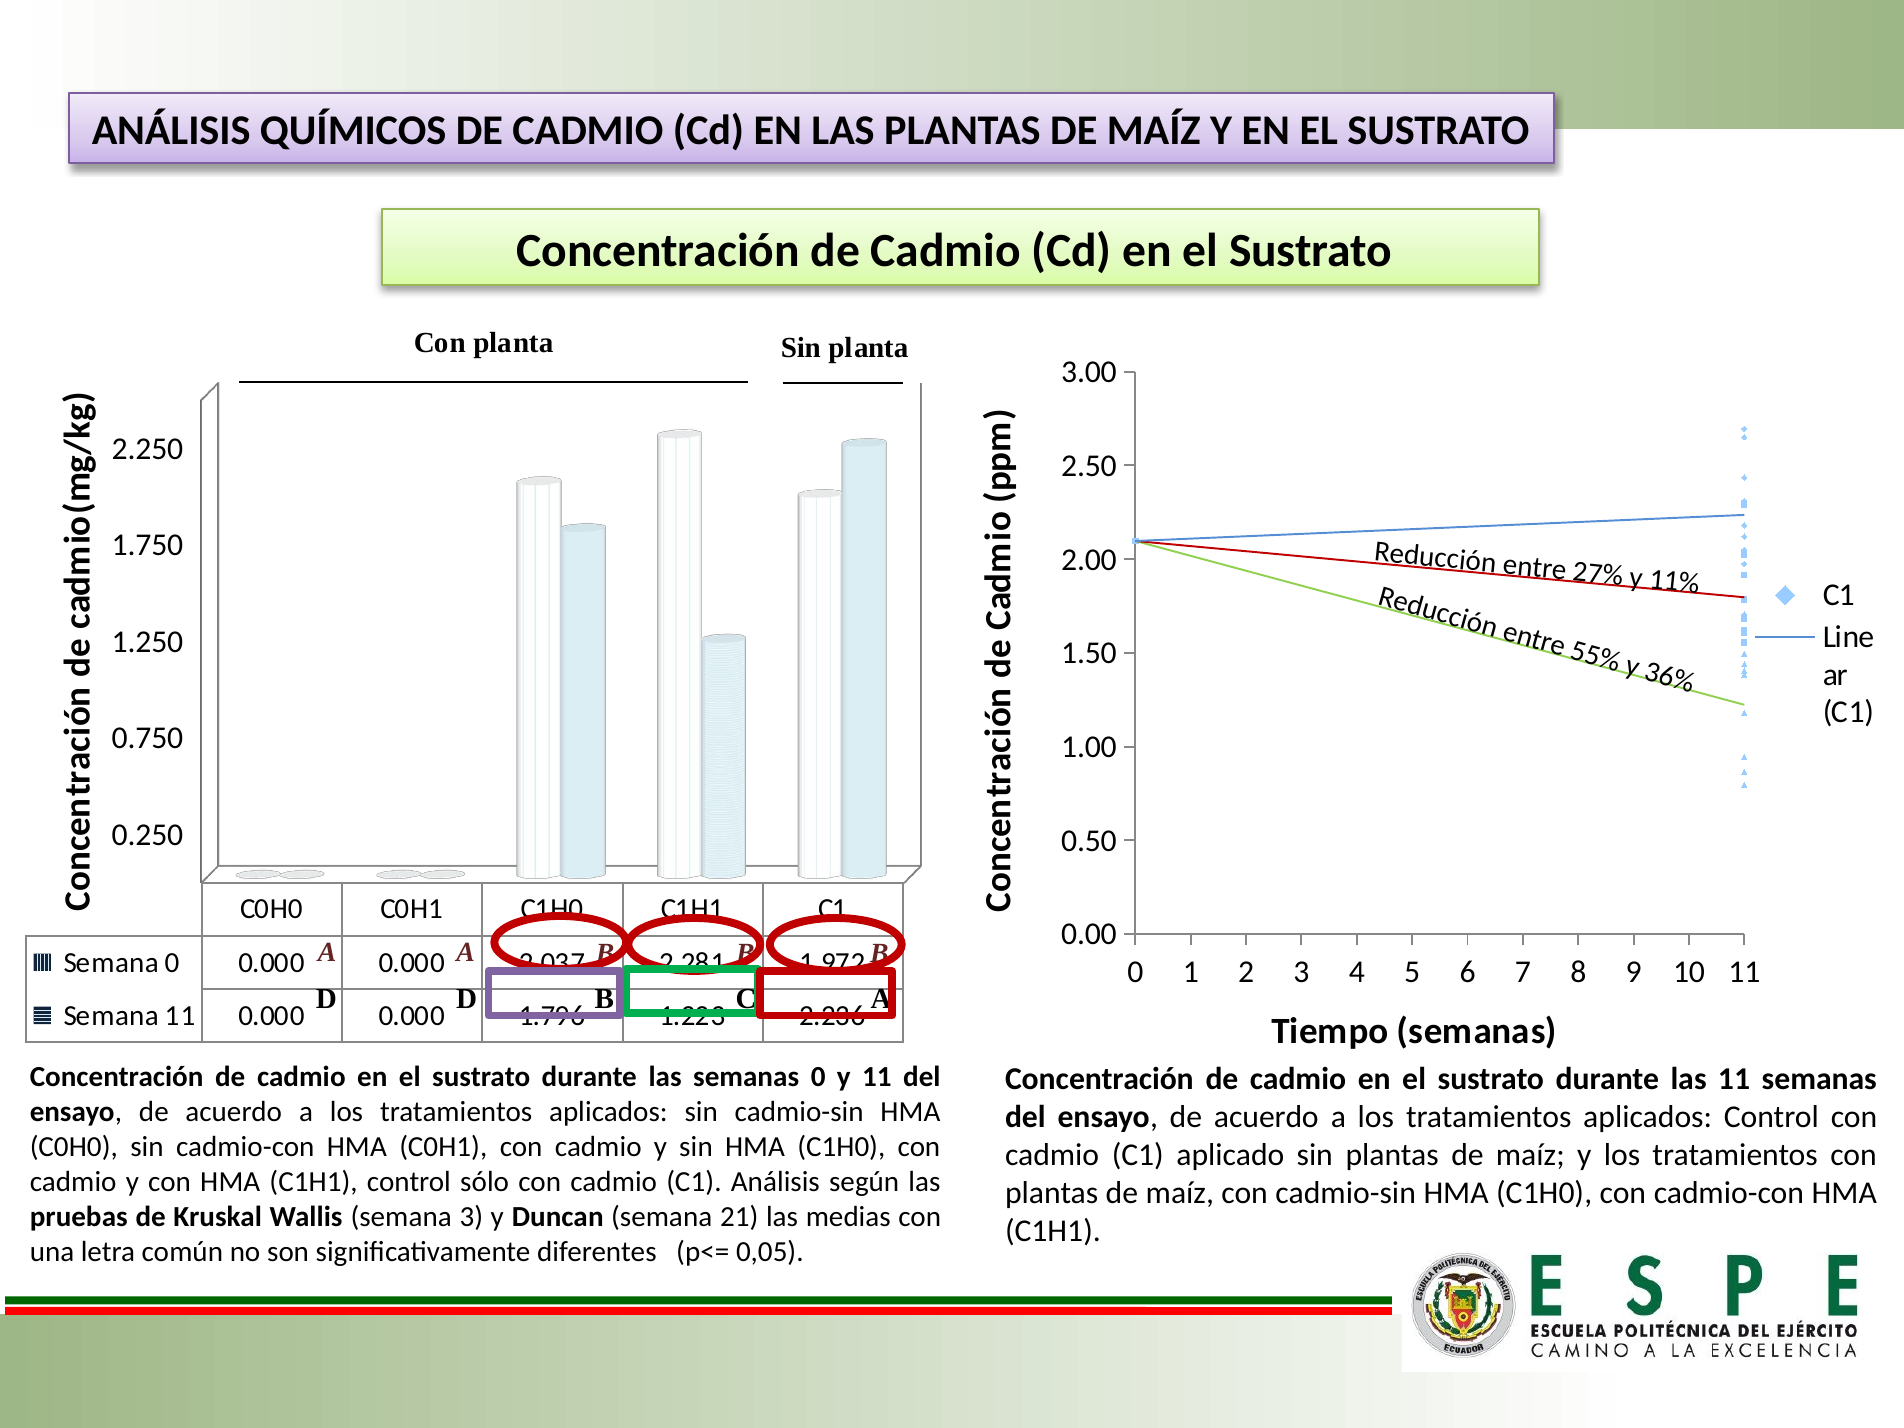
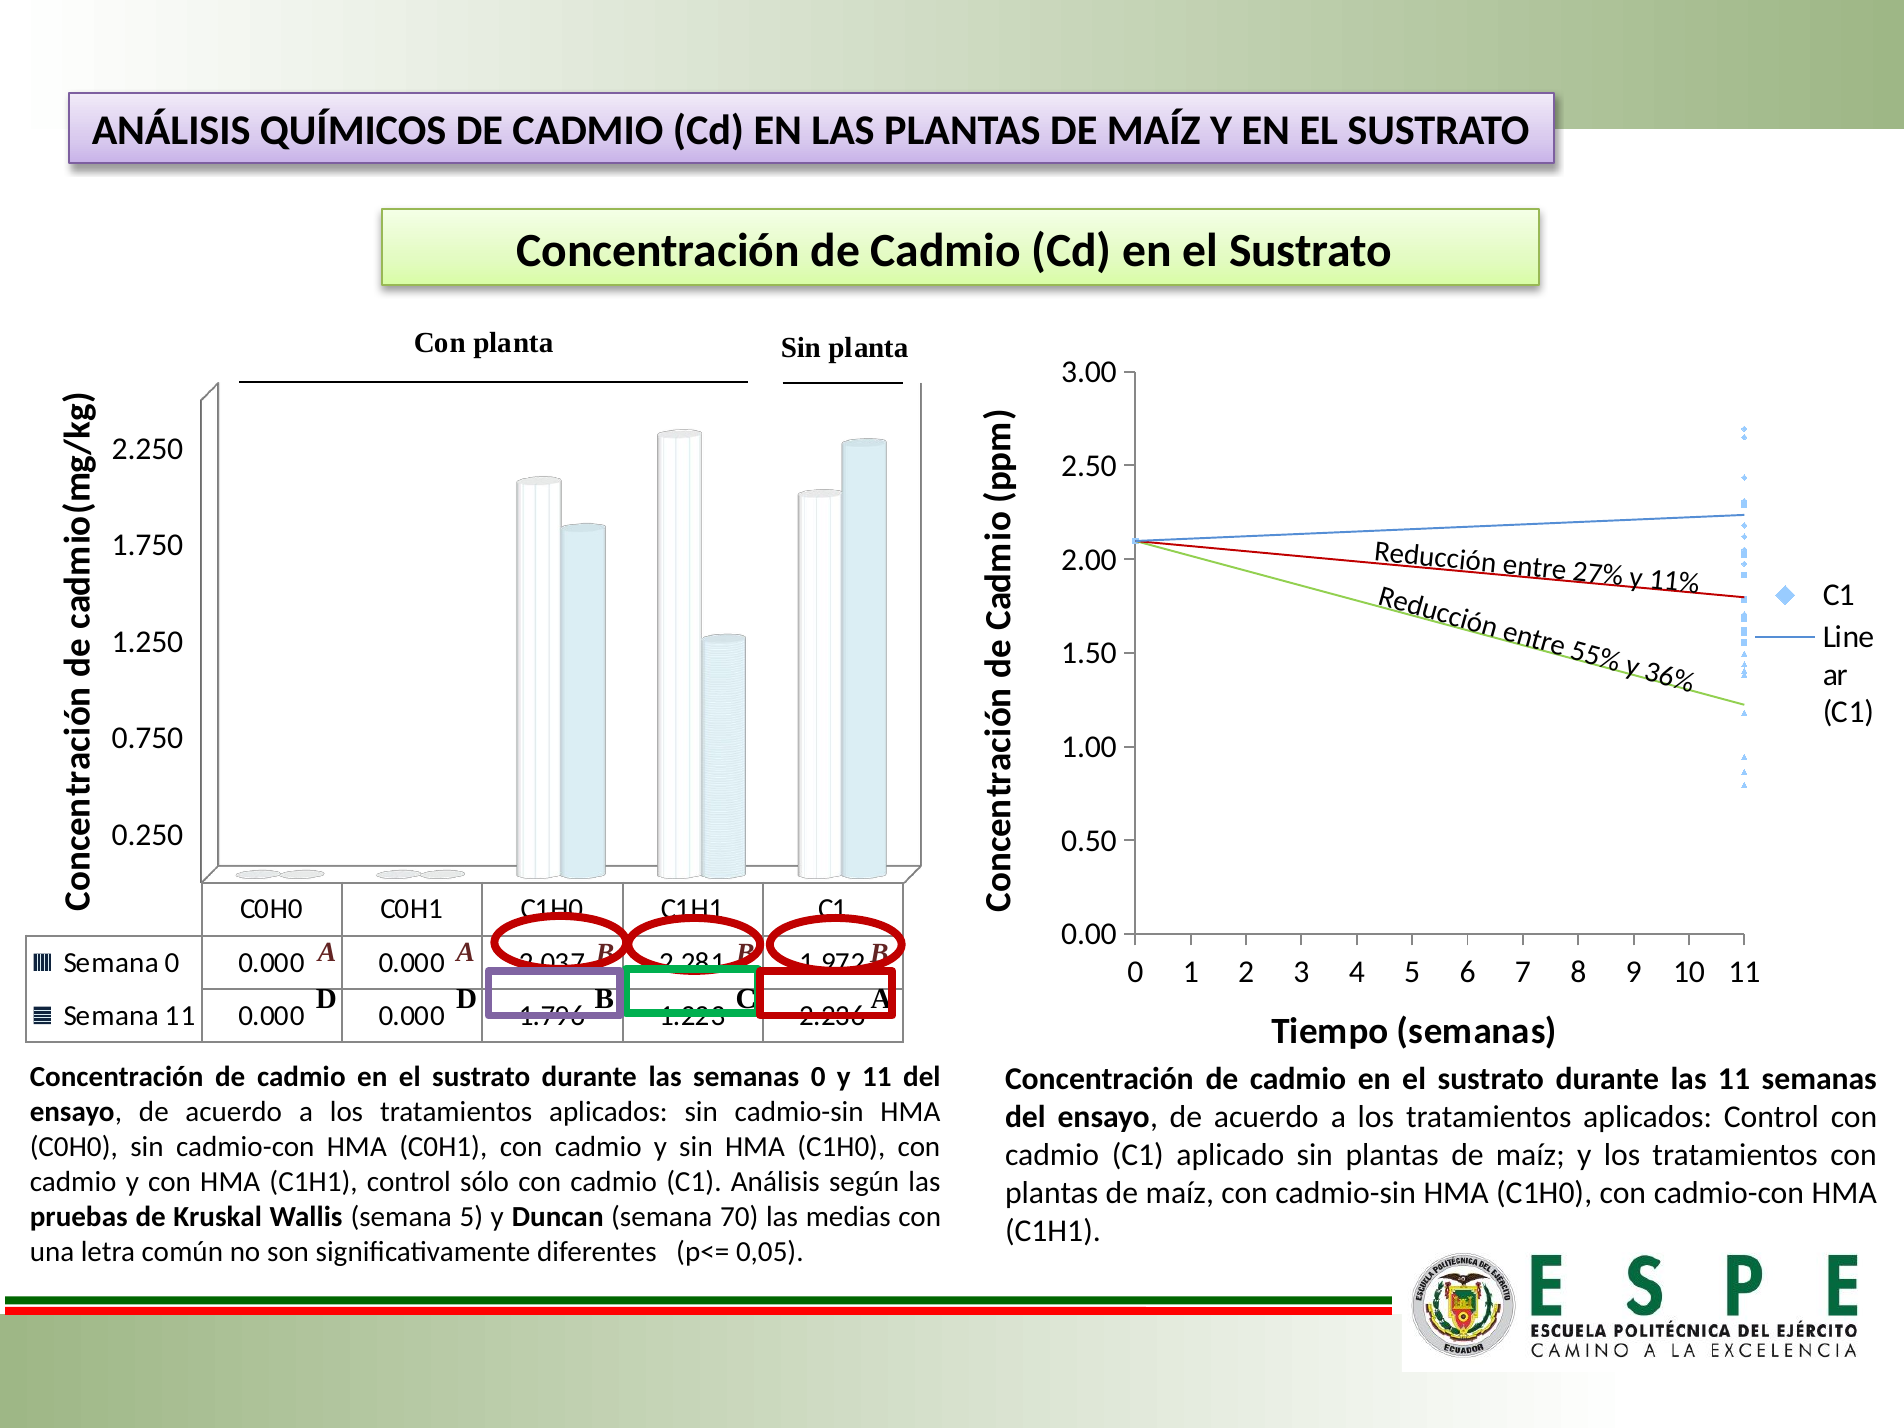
semana 3: 3 -> 5 (471, 1217)
21: 21 -> 70 (739, 1217)
